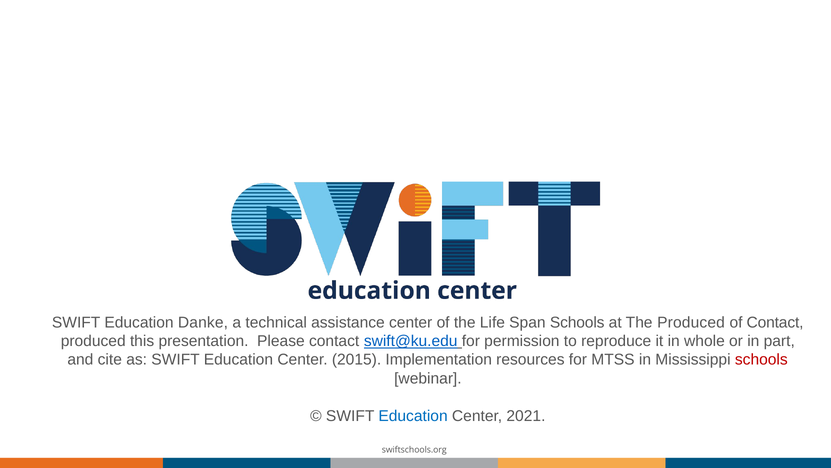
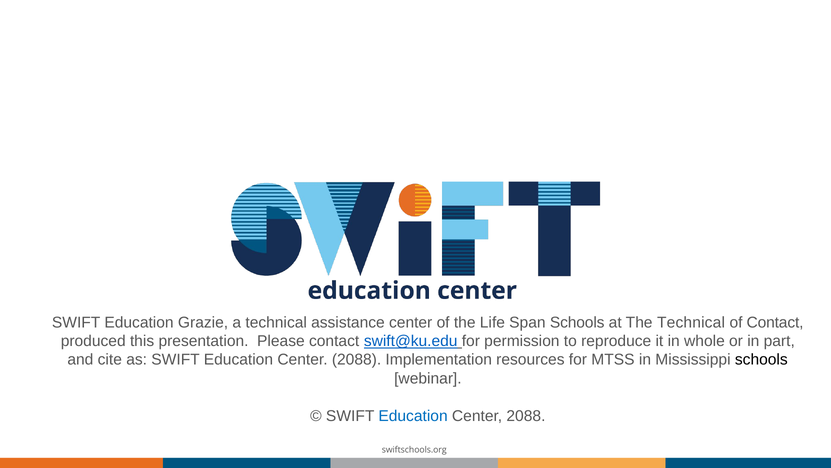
Danke: Danke -> Grazie (203, 322)
The Produced: Produced -> Technical (691, 322)
2015: 2015 -> 2088 (357, 359)
schools colour: red -> black (761, 359)
2021: 2021 -> 2088 (526, 415)
